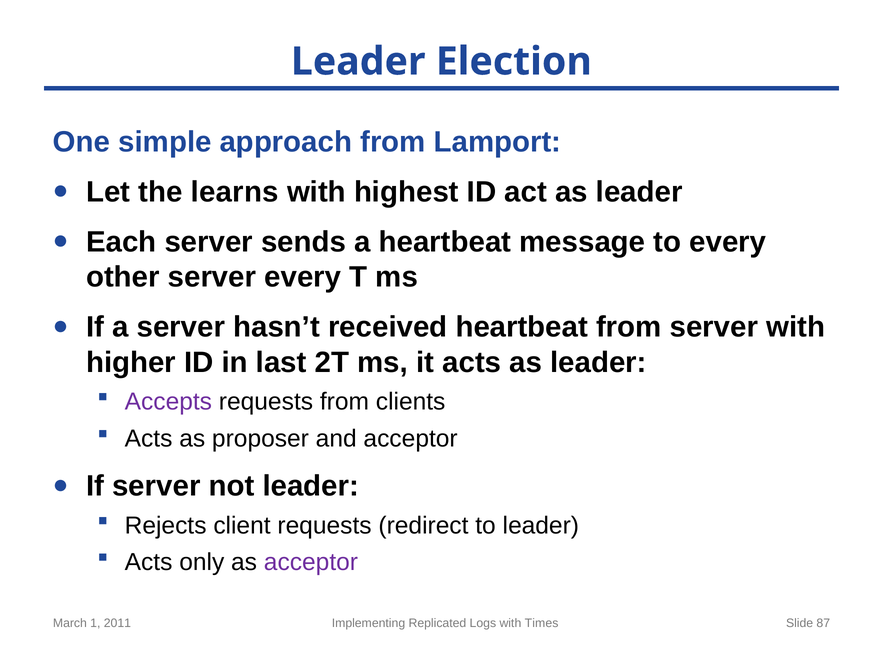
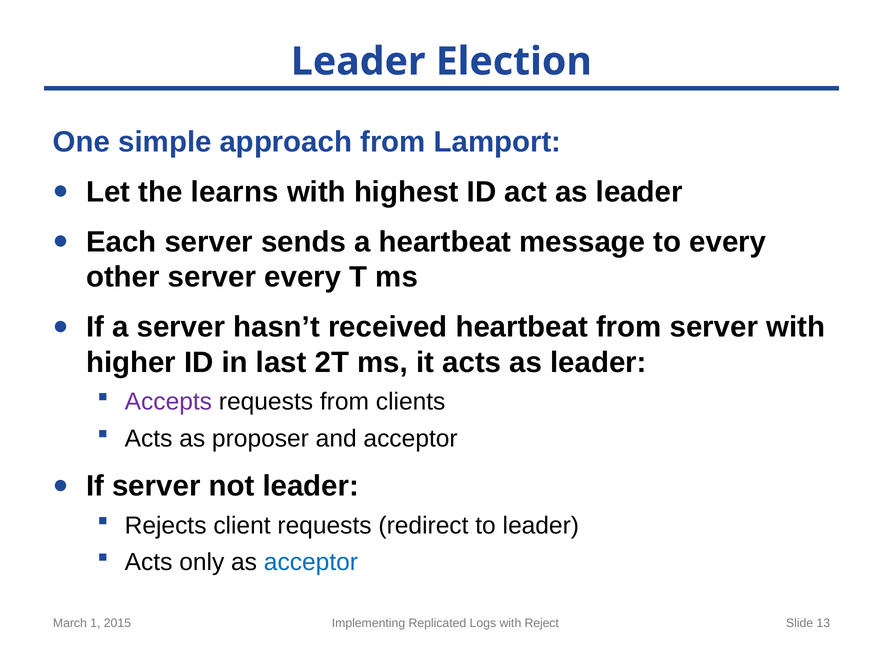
acceptor colour: purple -> blue (311, 562)
2011: 2011 -> 2015 (117, 623)
Times: Times -> Reject (542, 623)
87: 87 -> 13 (823, 623)
